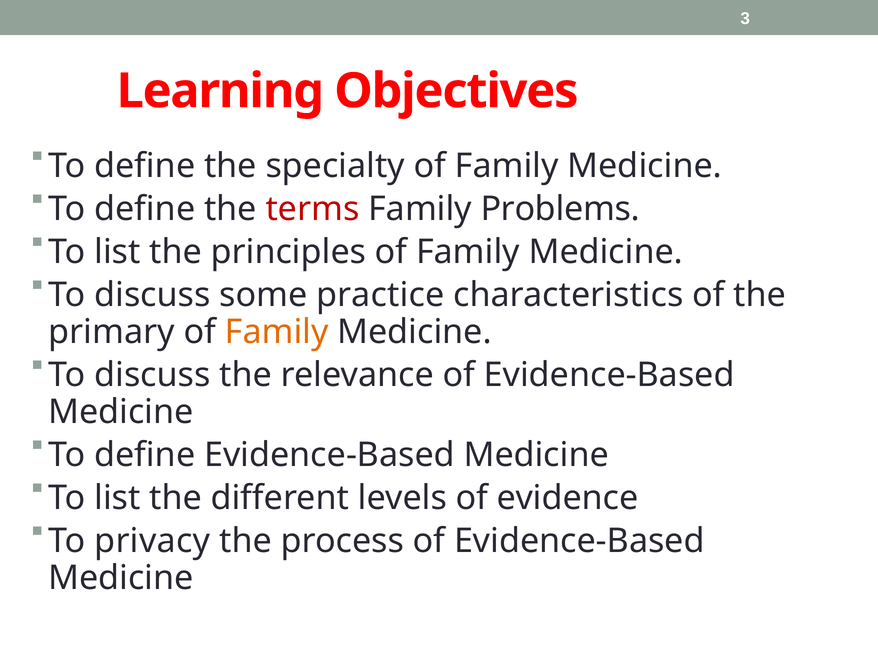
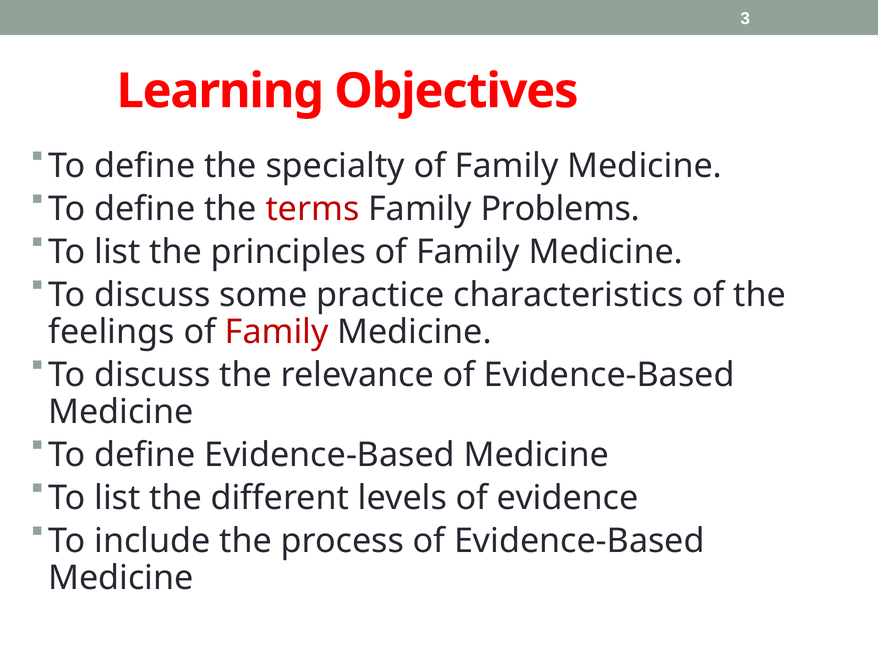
primary: primary -> feelings (112, 332)
Family colour: orange -> red (277, 332)
privacy: privacy -> include (152, 541)
